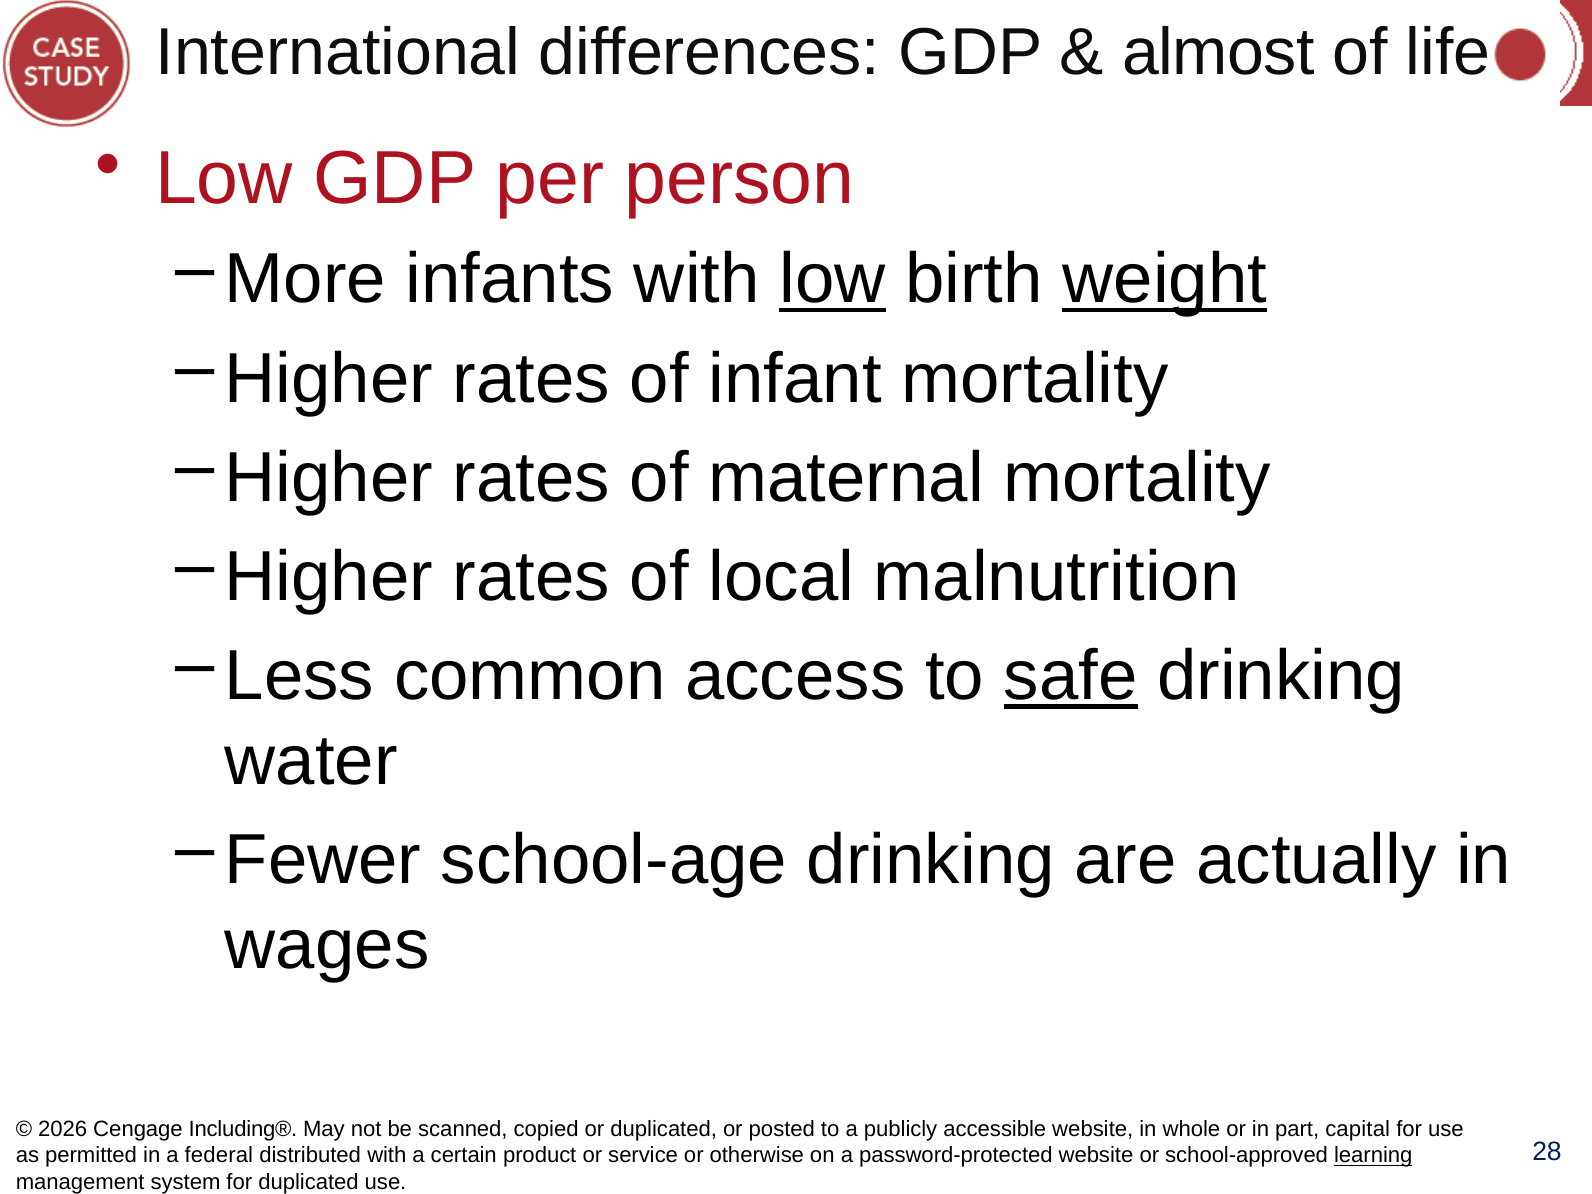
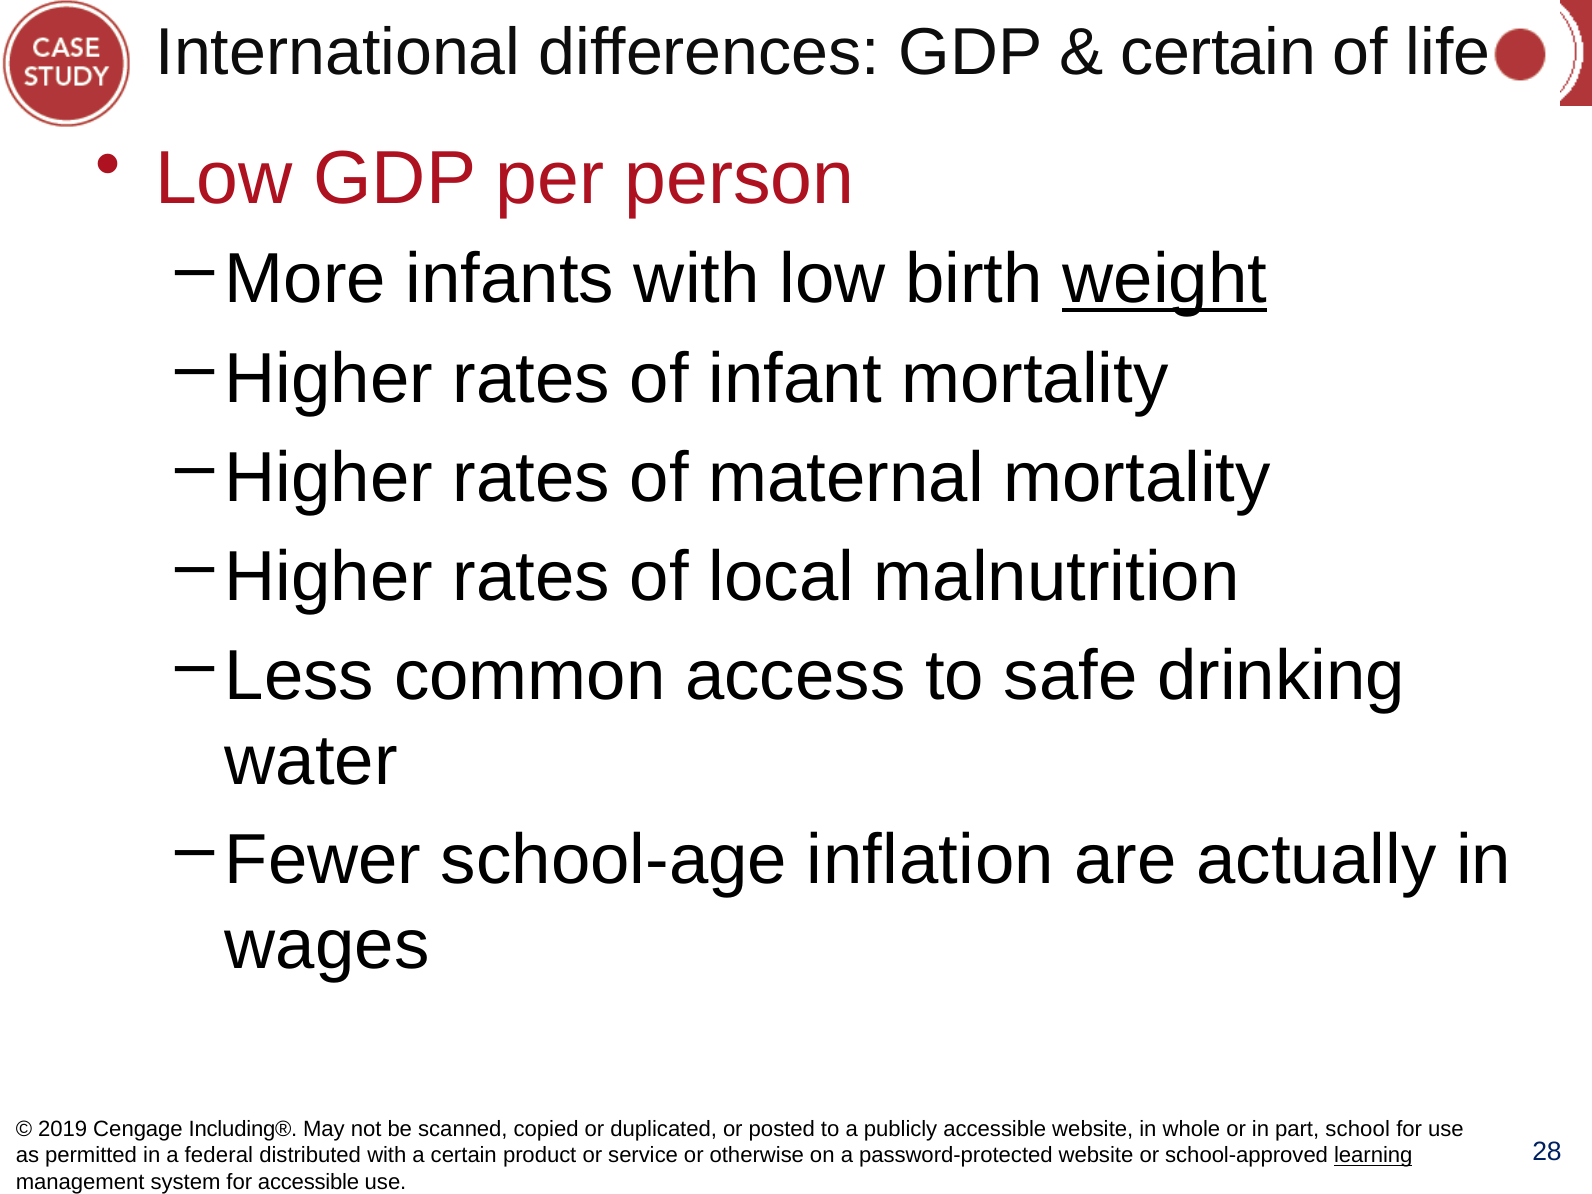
almost: almost -> certain (1218, 52)
low underline: present -> none (832, 280)
safe underline: present -> none (1071, 676)
school-age drinking: drinking -> inflation (931, 860)
2026: 2026 -> 2019 (63, 1129)
capital: capital -> school (1358, 1129)
for duplicated: duplicated -> accessible (309, 1182)
